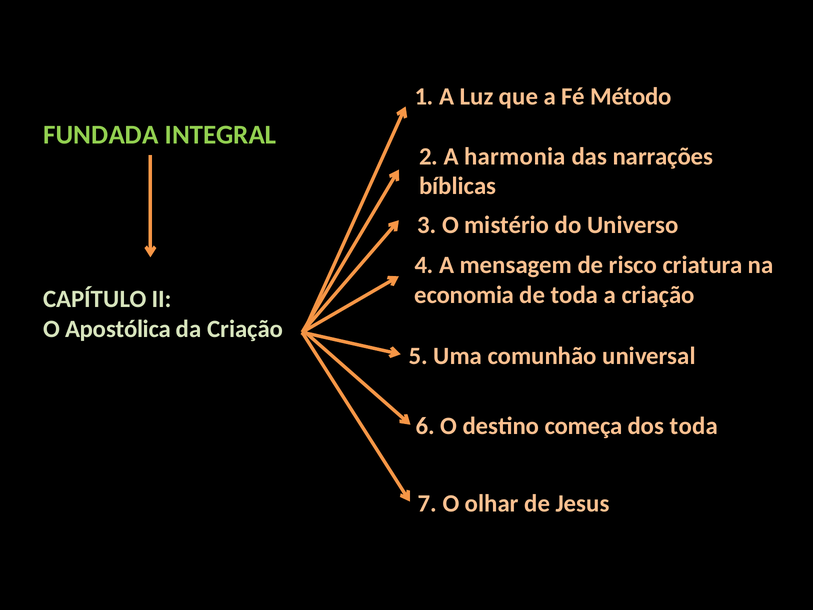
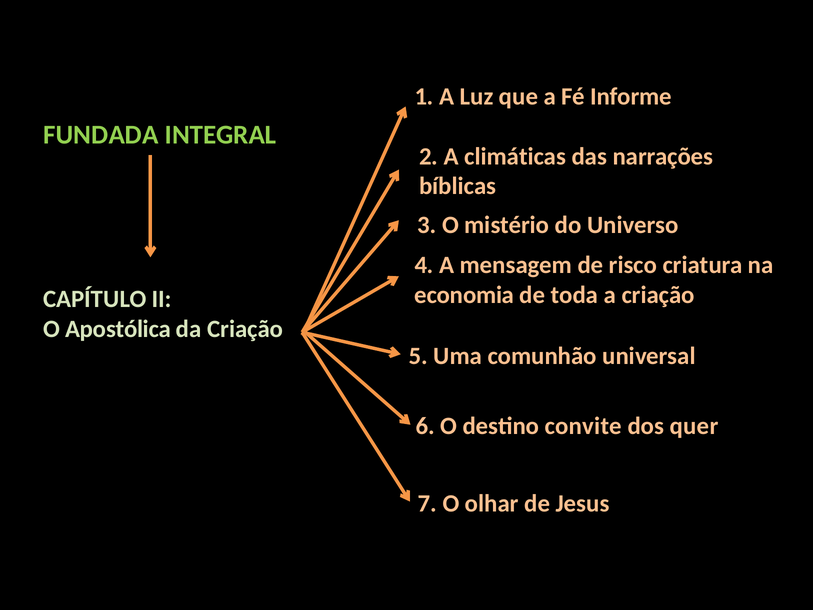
Método: Método -> Informe (631, 96)
harmonia: harmonia -> climáticas (515, 156)
começa: começa -> convite (583, 426)
dos toda: toda -> quer (694, 426)
